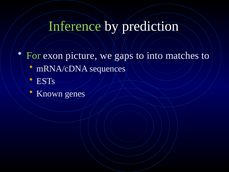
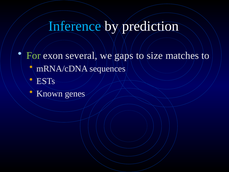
Inference colour: light green -> light blue (75, 26)
picture: picture -> several (81, 55)
into: into -> size (155, 55)
